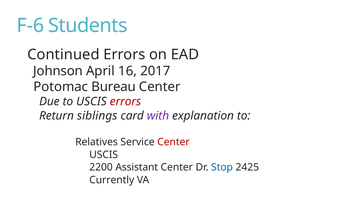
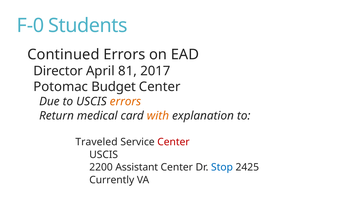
F-6: F-6 -> F-0 (31, 25)
Johnson: Johnson -> Director (58, 71)
16: 16 -> 81 (128, 71)
Bureau: Bureau -> Budget (114, 87)
errors colour: red -> orange (125, 102)
siblings: siblings -> medical (97, 116)
with colour: purple -> orange (158, 116)
Relatives: Relatives -> Traveled (96, 142)
